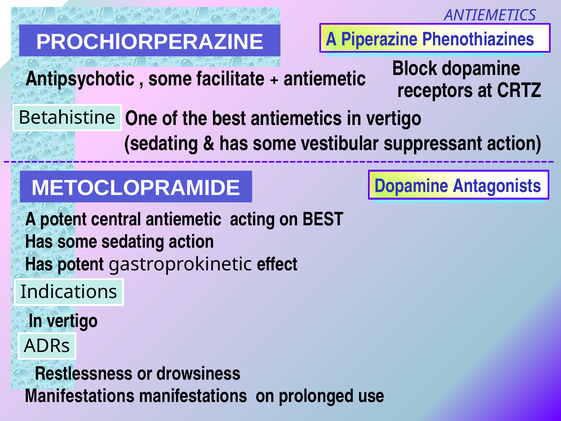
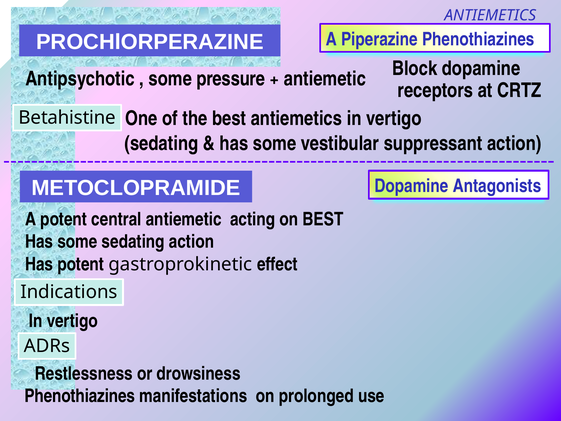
facilitate: facilitate -> pressure (231, 79)
Manifestations: Manifestations -> Phenothiazines (80, 396)
